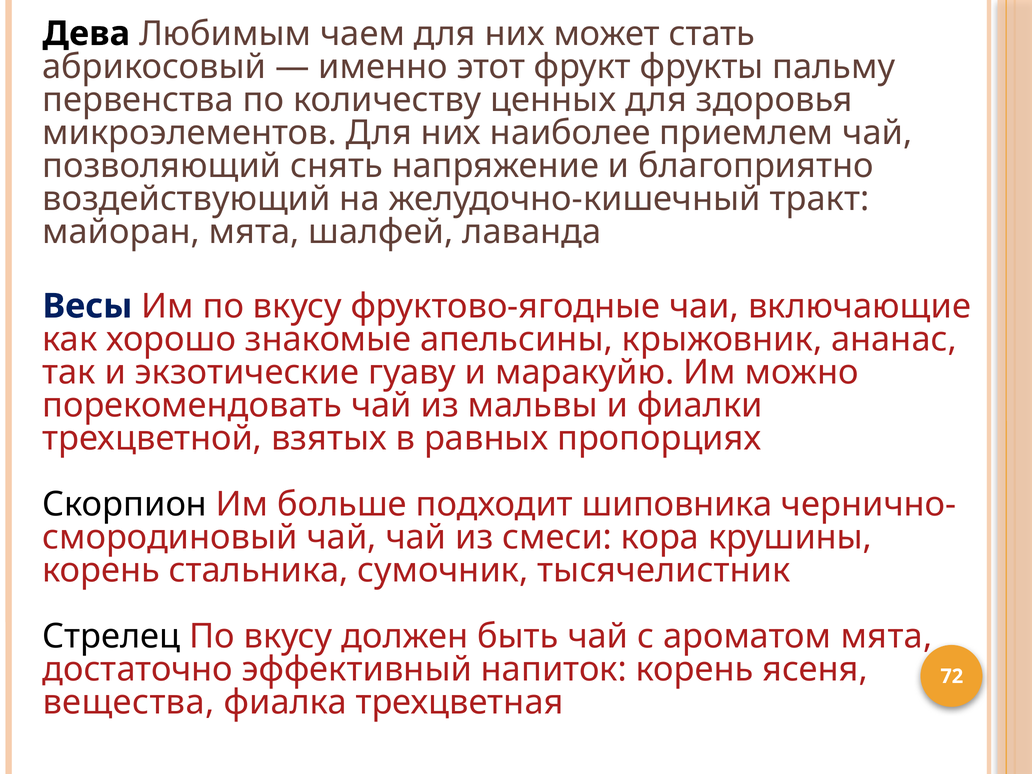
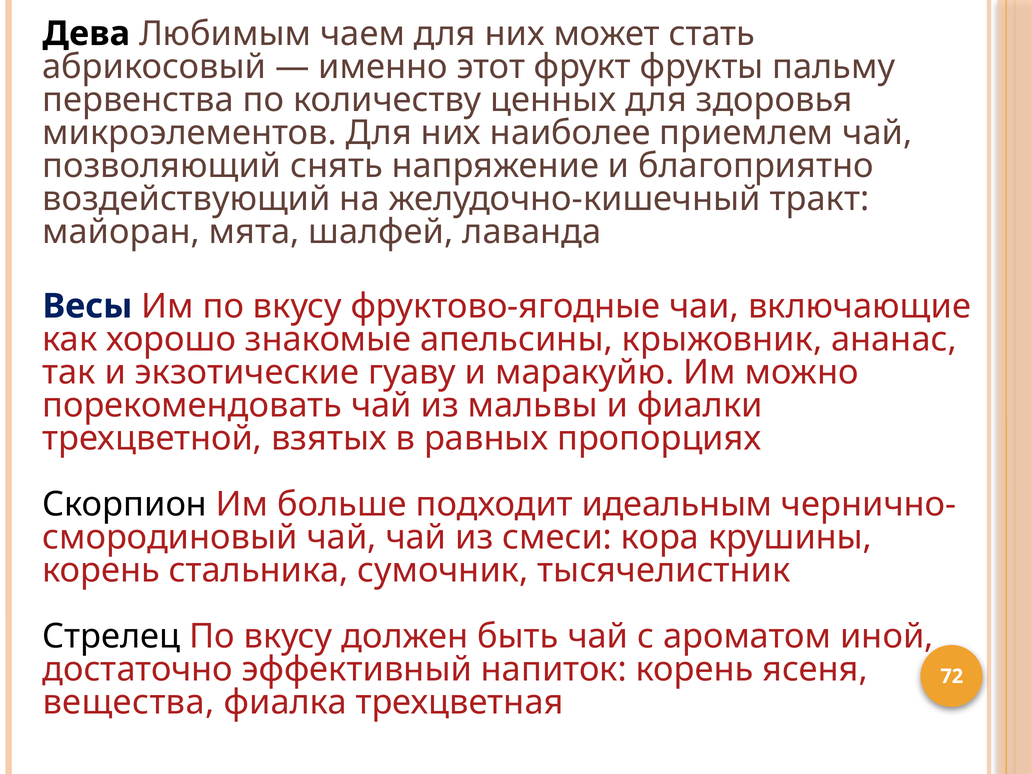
шиповника: шиповника -> идеальным (677, 504)
ароматом мята: мята -> иной (887, 636)
